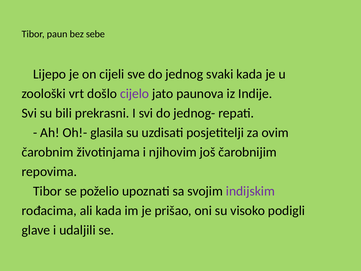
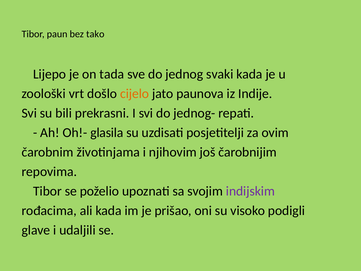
sebe: sebe -> tako (95, 34)
cijeli: cijeli -> tada (112, 74)
cijelo colour: purple -> orange (135, 94)
